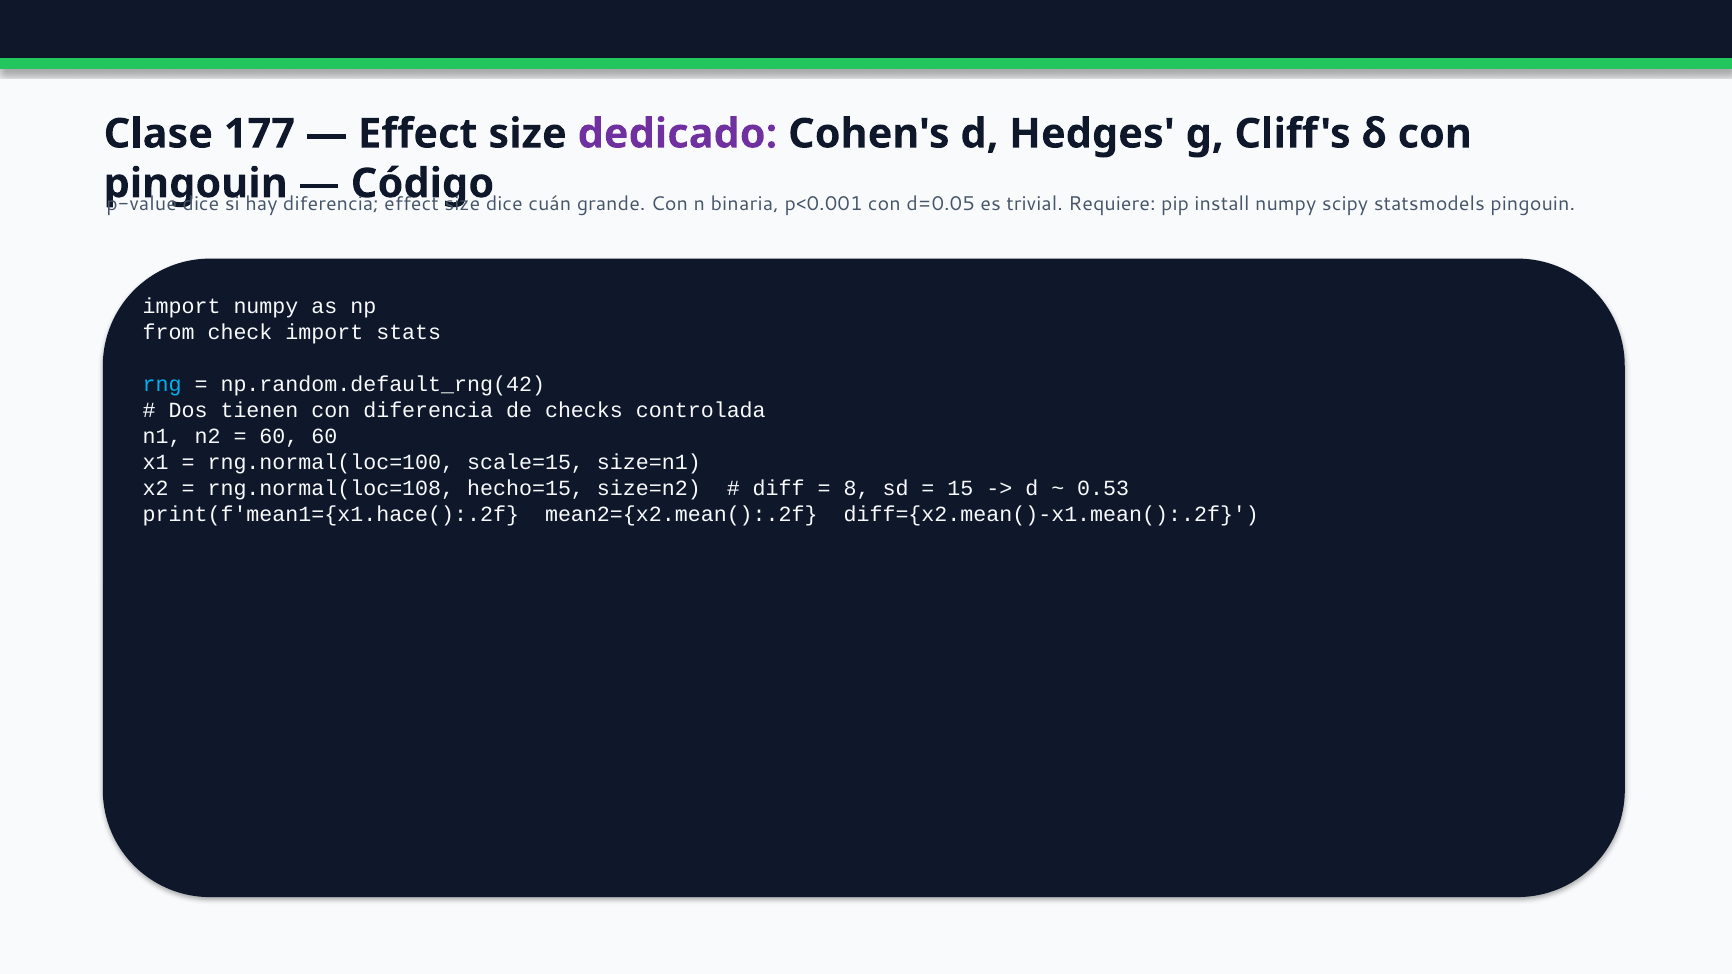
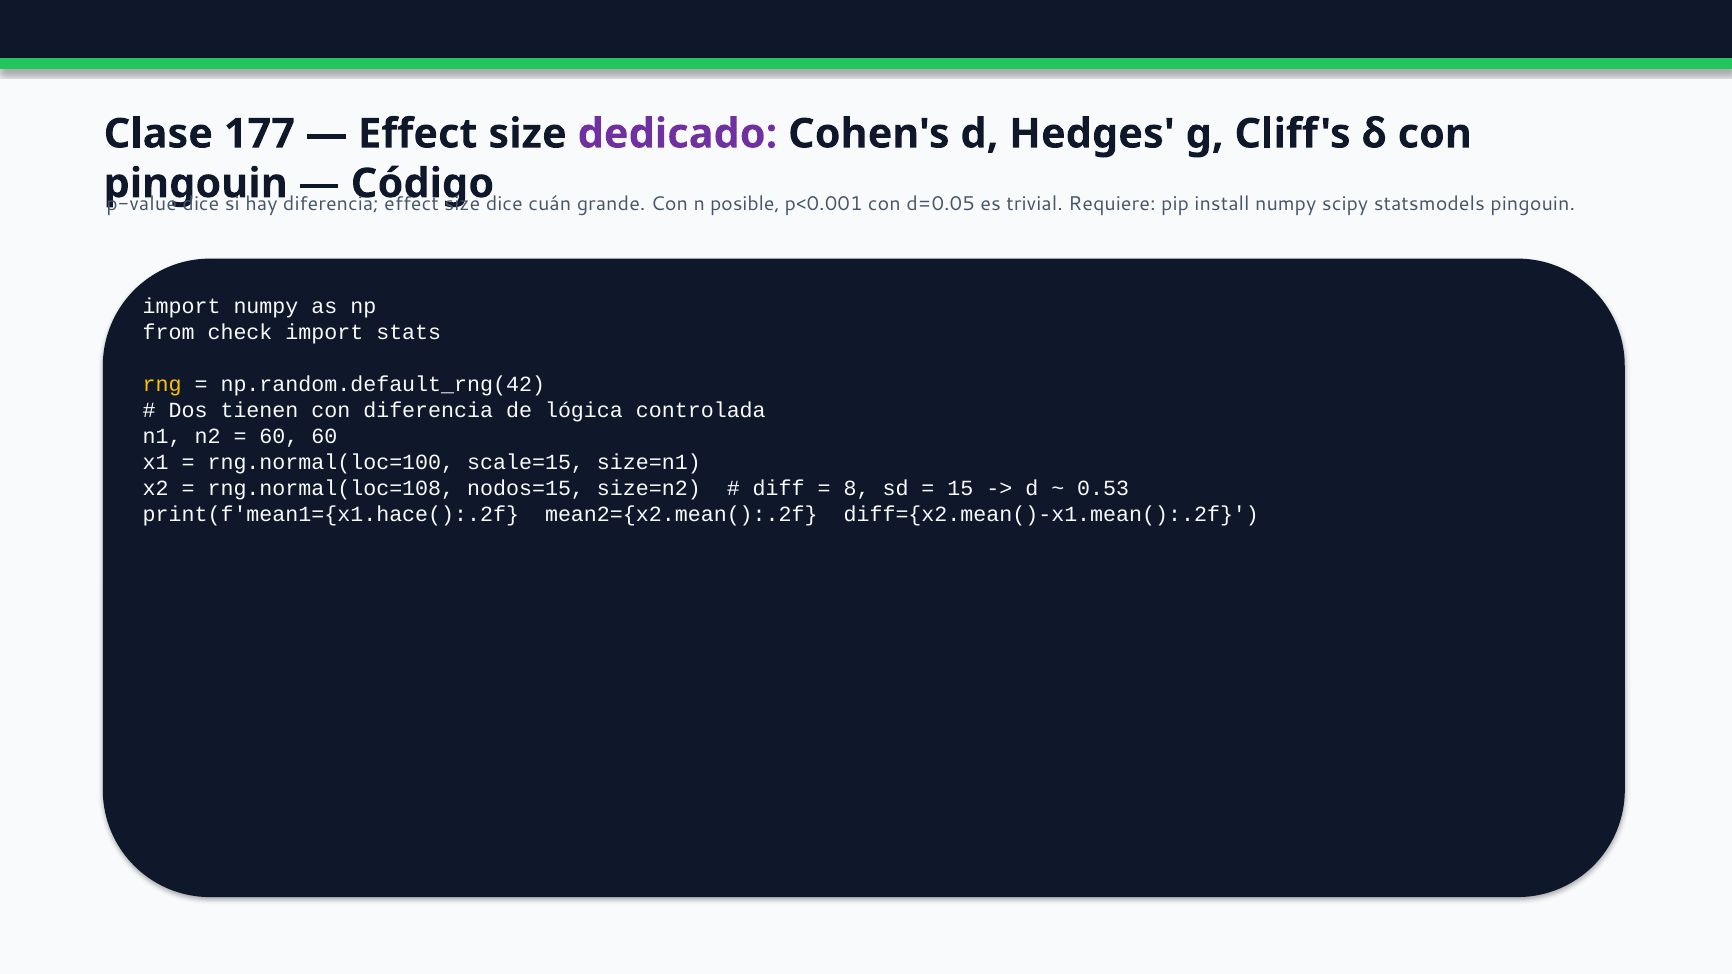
binaria: binaria -> posible (745, 204)
rng colour: light blue -> yellow (162, 385)
checks: checks -> lógica (584, 411)
hecho=15: hecho=15 -> nodos=15 (526, 488)
